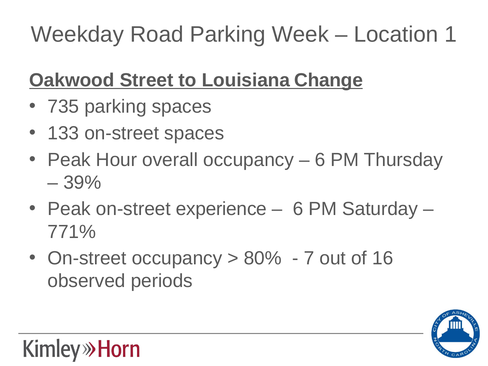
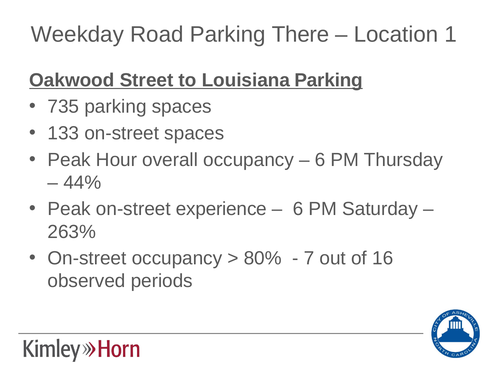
Week: Week -> There (300, 35)
Louisiana Change: Change -> Parking (329, 80)
39%: 39% -> 44% (82, 183)
771%: 771% -> 263% (72, 232)
